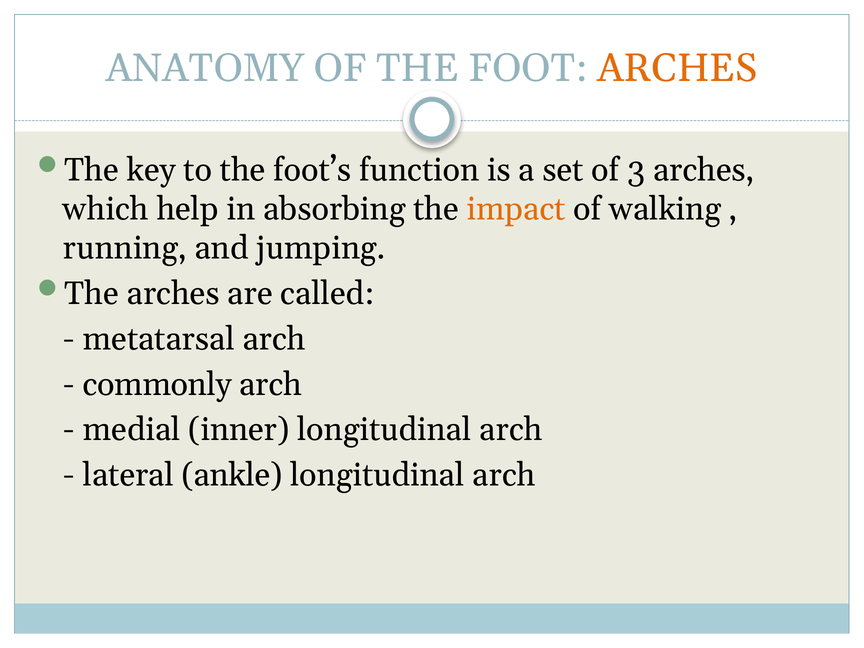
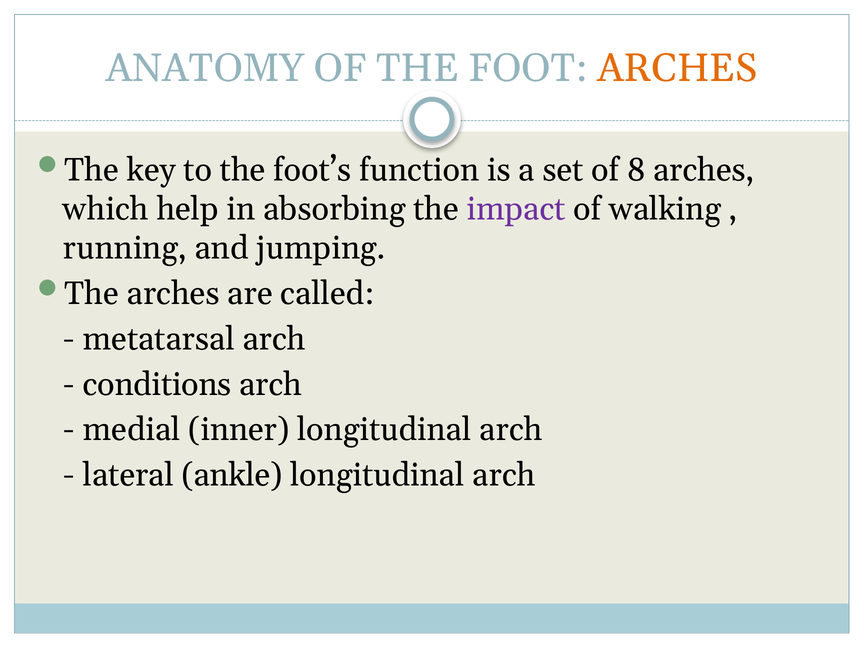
3: 3 -> 8 (636, 170)
impact colour: orange -> purple (516, 209)
commonly: commonly -> conditions (157, 384)
